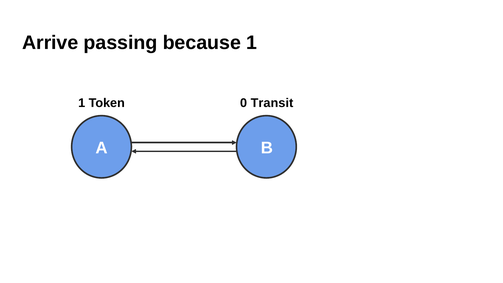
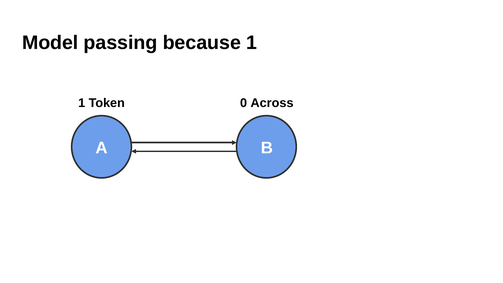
Arrive: Arrive -> Model (50, 43)
Transit: Transit -> Across (272, 103)
